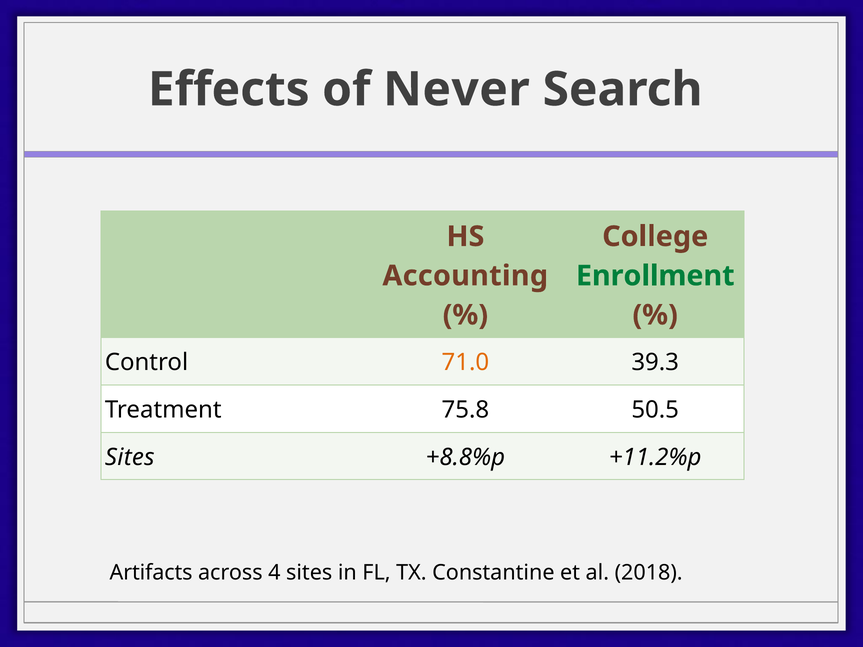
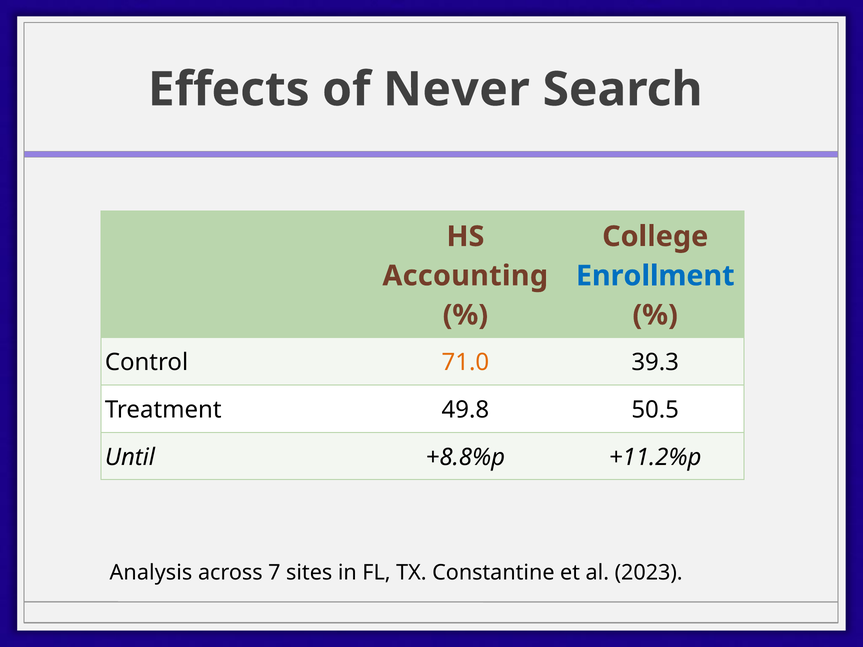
Enrollment colour: green -> blue (655, 276)
75.8: 75.8 -> 49.8 (465, 410)
Sites: Sites -> Until (130, 458)
Artifacts: Artifacts -> Analysis (151, 573)
4: 4 -> 7 (274, 573)
2018: 2018 -> 2023 (649, 573)
